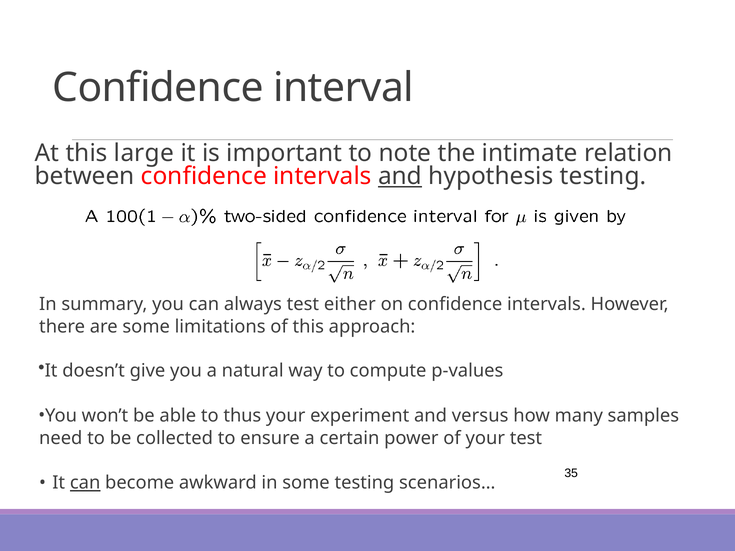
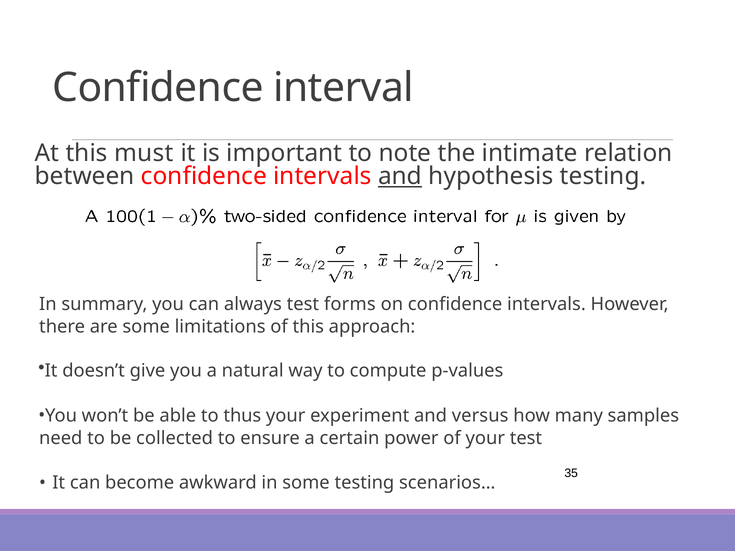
large: large -> must (144, 153)
either: either -> forms (350, 304)
can underline: present -> none (85, 483)
